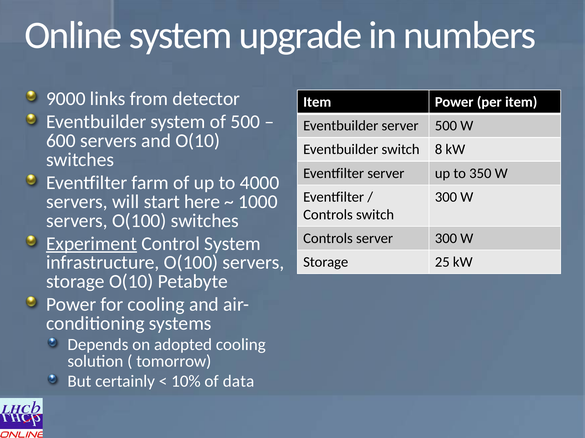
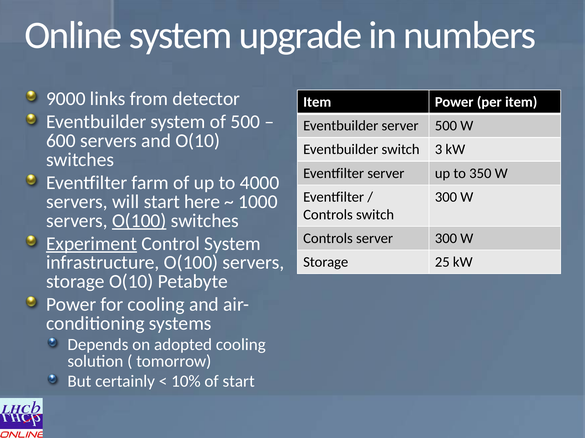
8: 8 -> 3 (439, 150)
O(100 underline: none -> present (139, 221)
of data: data -> start (239, 382)
